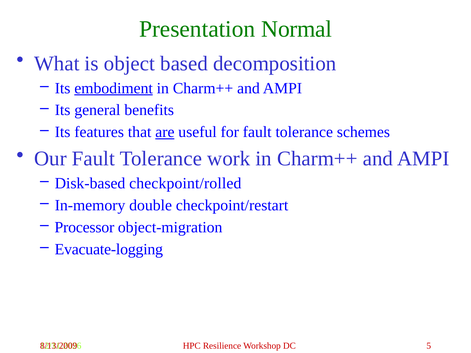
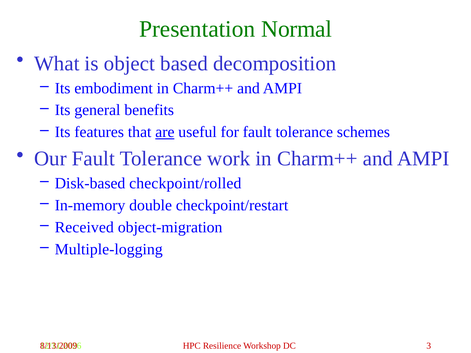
embodiment underline: present -> none (114, 88)
Processor: Processor -> Received (84, 227)
Evacuate-logging: Evacuate-logging -> Multiple-logging (109, 249)
5: 5 -> 3 (429, 346)
